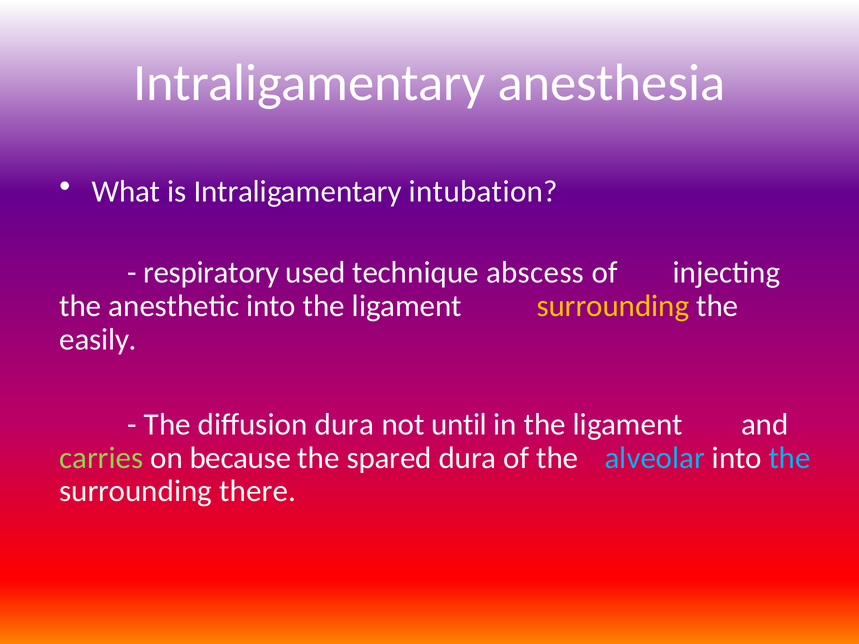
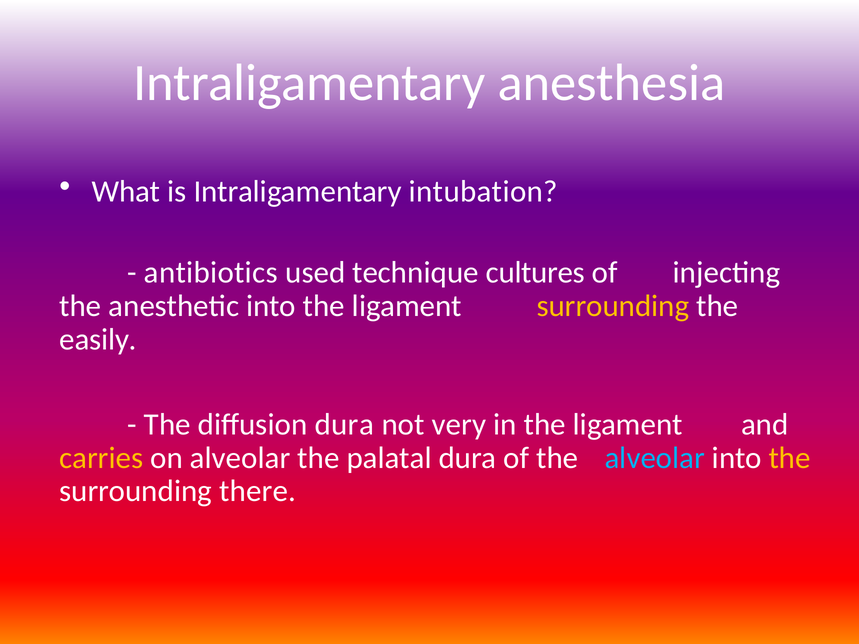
respiratory: respiratory -> antibiotics (211, 273)
abscess: abscess -> cultures (535, 273)
until: until -> very (459, 424)
carries colour: light green -> yellow (101, 458)
on because: because -> alveolar (240, 458)
spared: spared -> palatal (389, 458)
the colour: light blue -> yellow (790, 458)
